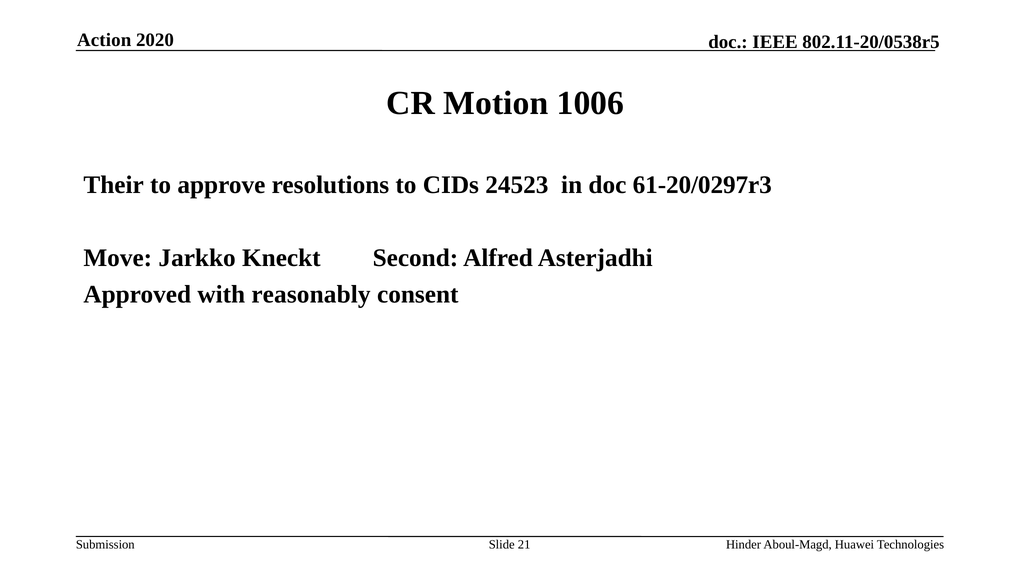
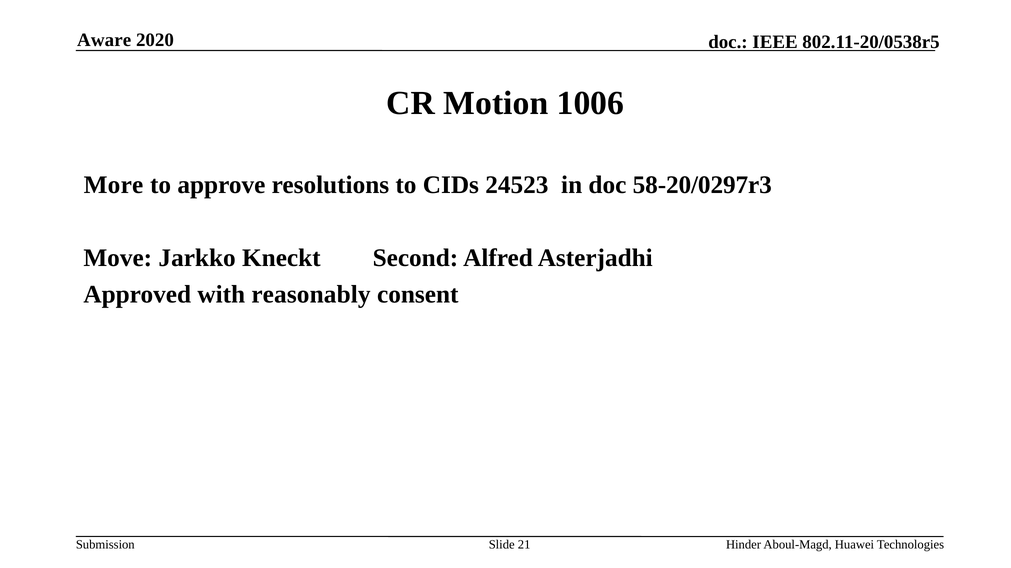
Action: Action -> Aware (104, 40)
Their: Their -> More (113, 185)
61-20/0297r3: 61-20/0297r3 -> 58-20/0297r3 (702, 185)
